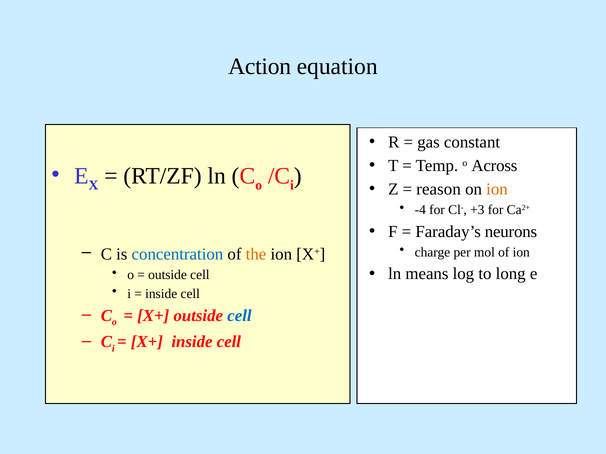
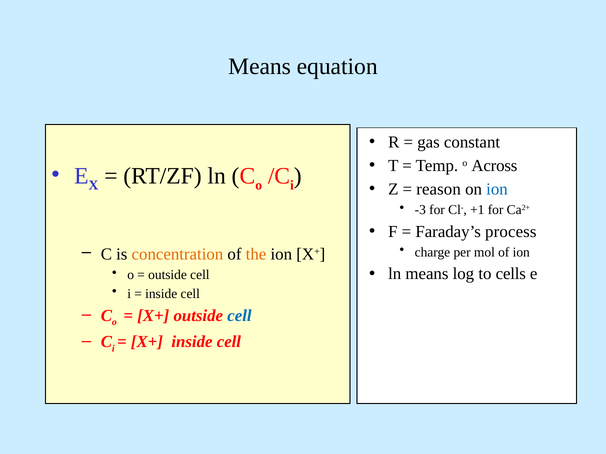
Action: Action -> Means (260, 66)
ion colour: orange -> blue (497, 189)
-4: -4 -> -3 (420, 210)
+3: +3 -> +1 (477, 210)
neurons: neurons -> process (511, 232)
concentration colour: blue -> orange (177, 255)
long: long -> cells (511, 274)
